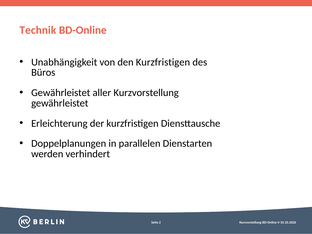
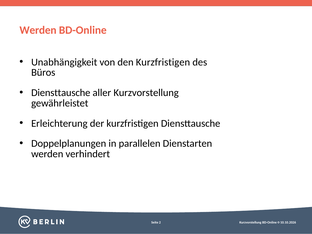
Technik: Technik -> Werden (38, 30)
Gewährleistet: Gewährleistet -> Diensttausche (61, 93)
